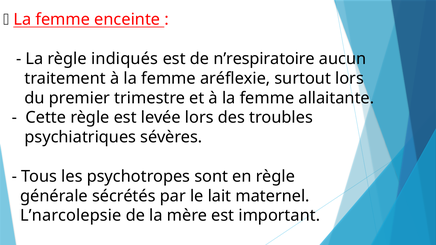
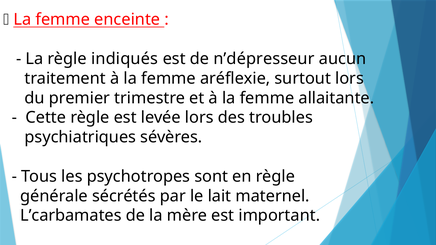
n’respiratoire: n’respiratoire -> n’dépresseur (264, 59)
L’narcolepsie: L’narcolepsie -> L’carbamates (71, 216)
